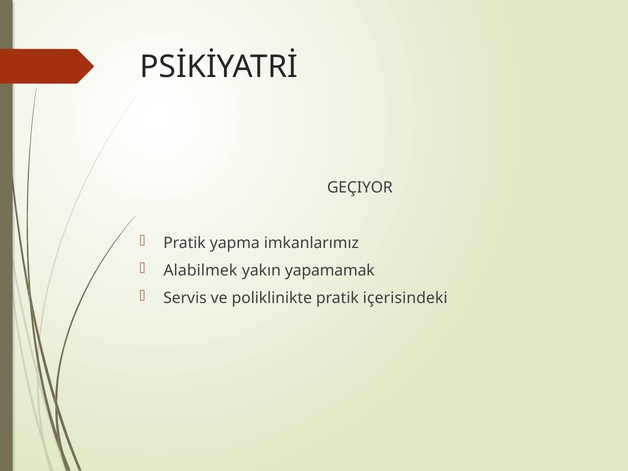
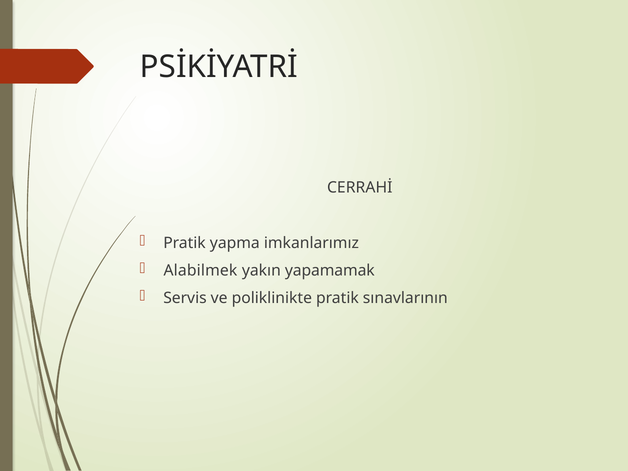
GEÇIYOR: GEÇIYOR -> CERRAHİ (360, 188)
içerisindeki: içerisindeki -> sınavlarının (405, 298)
